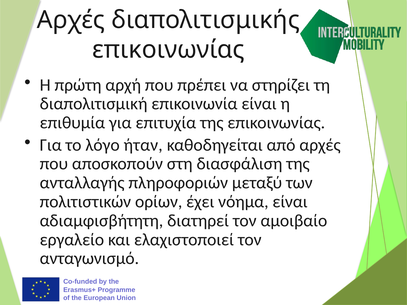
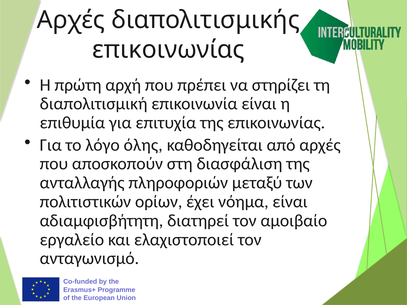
ήταν: ήταν -> όλης (143, 145)
